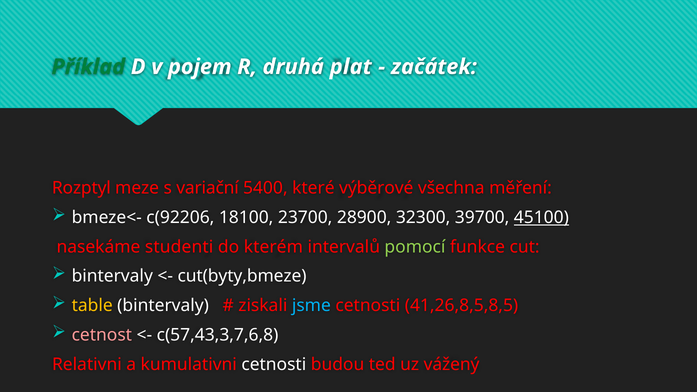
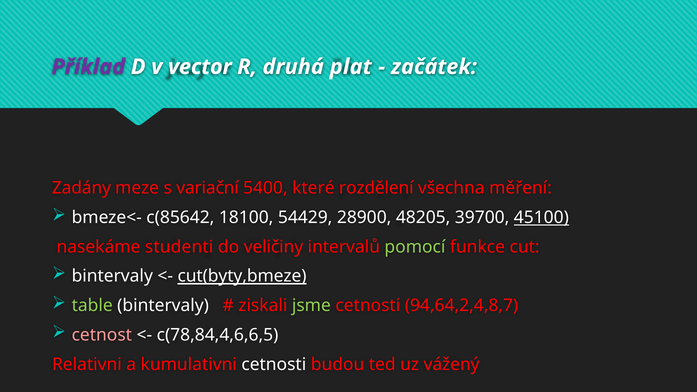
Příklad colour: green -> purple (88, 67)
pojem: pojem -> vector (200, 67)
Rozptyl: Rozptyl -> Zadány (81, 188)
výběrové: výběrové -> rozdělení (376, 188)
c(92206: c(92206 -> c(85642 (180, 218)
23700: 23700 -> 54429 (305, 218)
32300: 32300 -> 48205 (423, 218)
kterém: kterém -> veličiny (273, 247)
cut(byty,bmeze underline: none -> present (242, 276)
table colour: yellow -> light green (92, 306)
jsme colour: light blue -> light green (311, 306)
41,26,8,5,8,5: 41,26,8,5,8,5 -> 94,64,2,4,8,7 (462, 306)
c(57,43,3,7,6,8: c(57,43,3,7,6,8 -> c(78,84,4,6,6,5 (218, 335)
